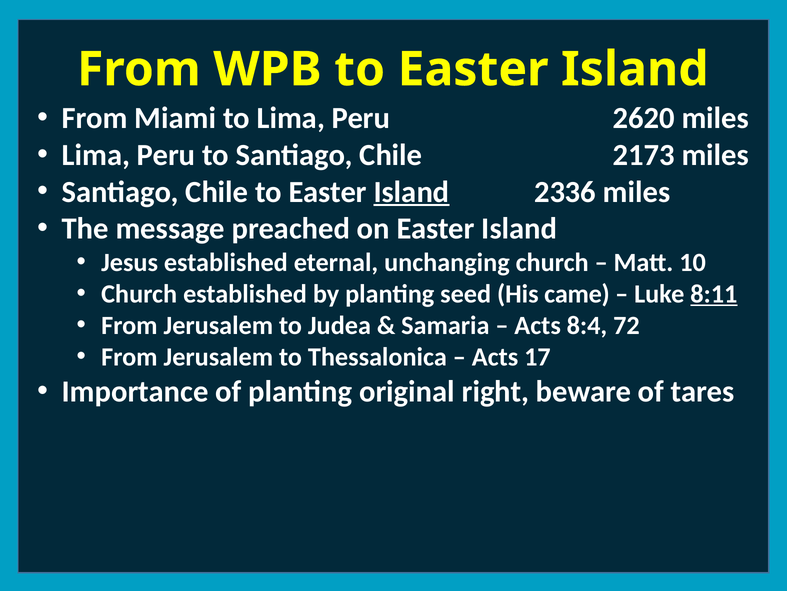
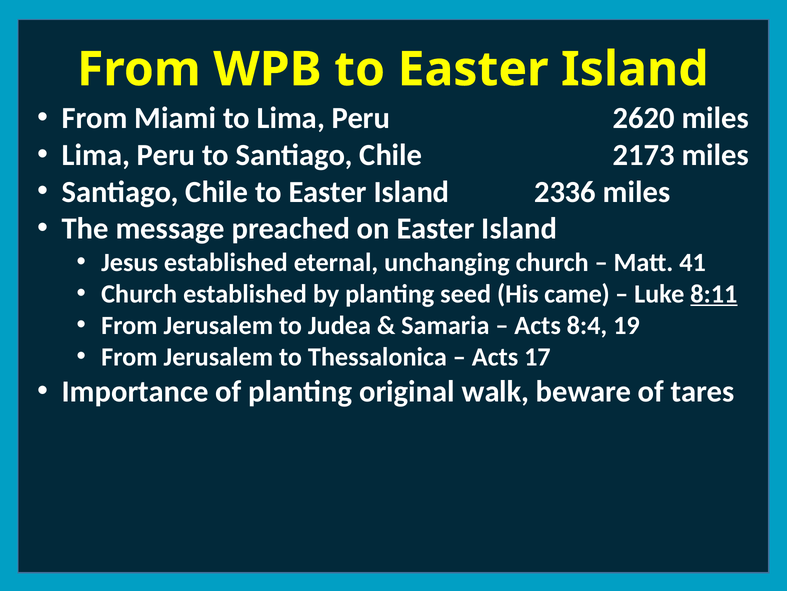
Island underline: present -> none (412, 192)
10: 10 -> 41 (693, 262)
72: 72 -> 19 (626, 325)
right: right -> walk (496, 391)
